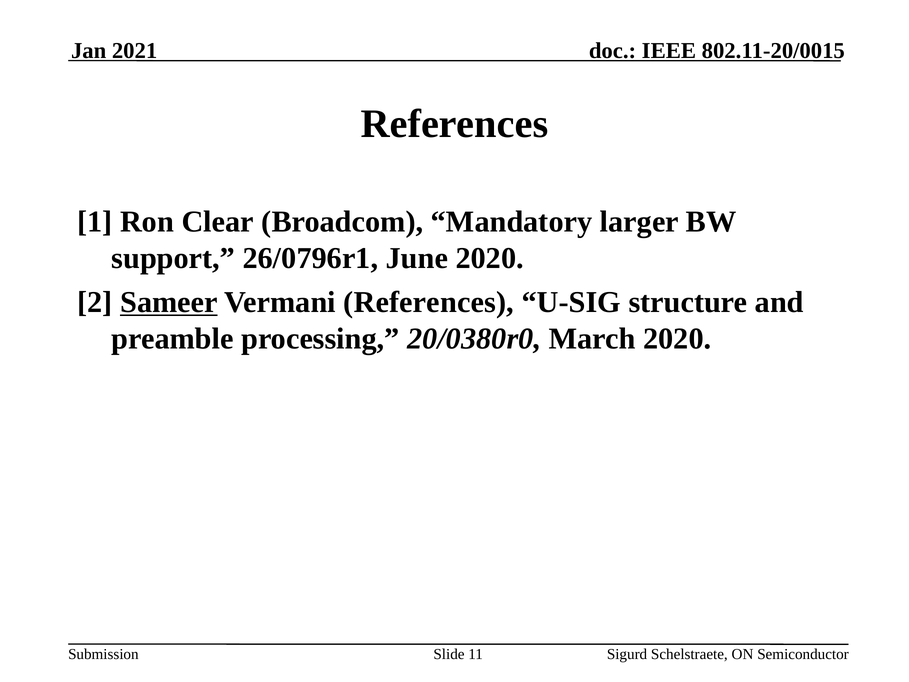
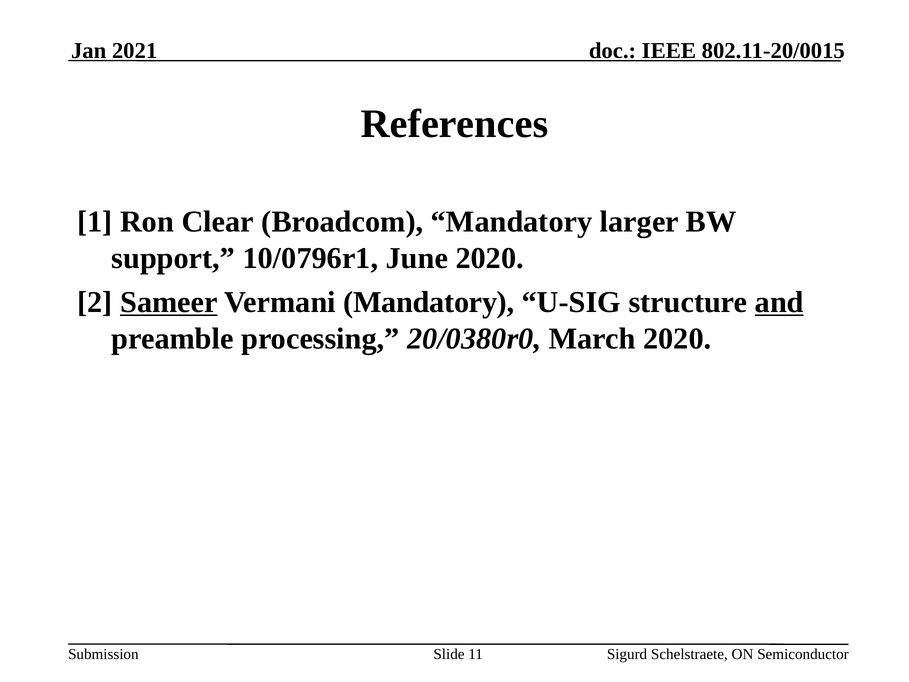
26/0796r1: 26/0796r1 -> 10/0796r1 (310, 258)
Vermani References: References -> Mandatory (429, 302)
and underline: none -> present (779, 302)
